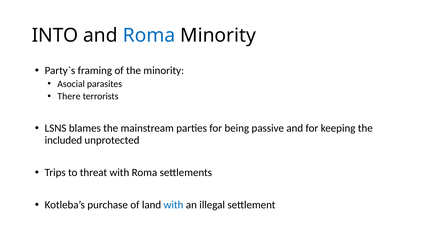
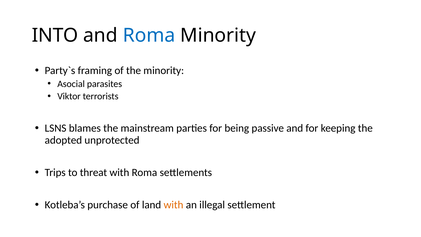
There: There -> Viktor (69, 96)
included: included -> adopted (63, 140)
with colour: blue -> orange (174, 205)
